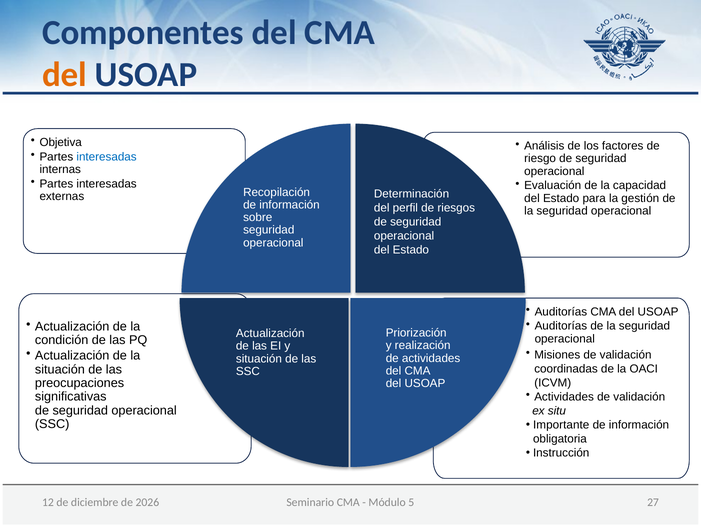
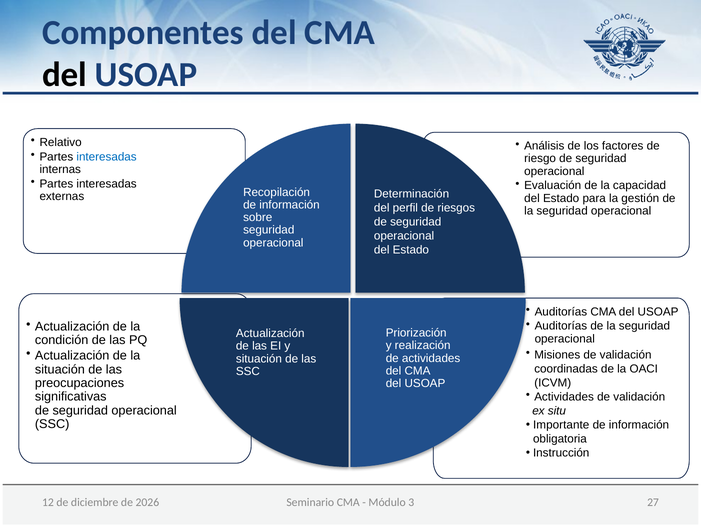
del colour: orange -> black (65, 75)
Objetiva: Objetiva -> Relativo (61, 142)
5: 5 -> 3 (411, 502)
